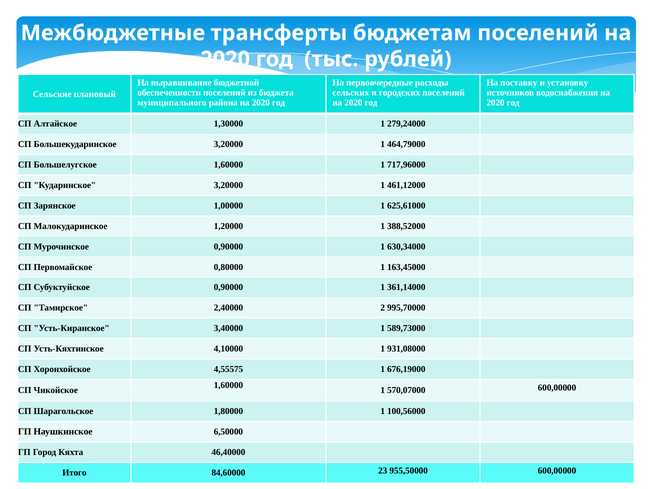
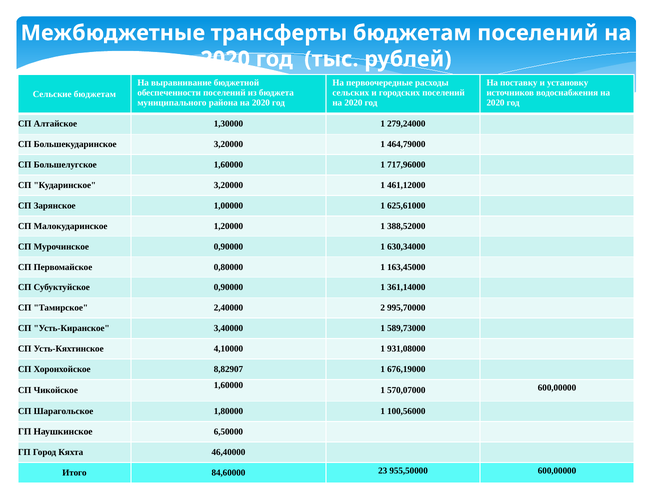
Сельские плановый: плановый -> бюджетам (95, 94)
4,55575: 4,55575 -> 8,82907 (228, 369)
